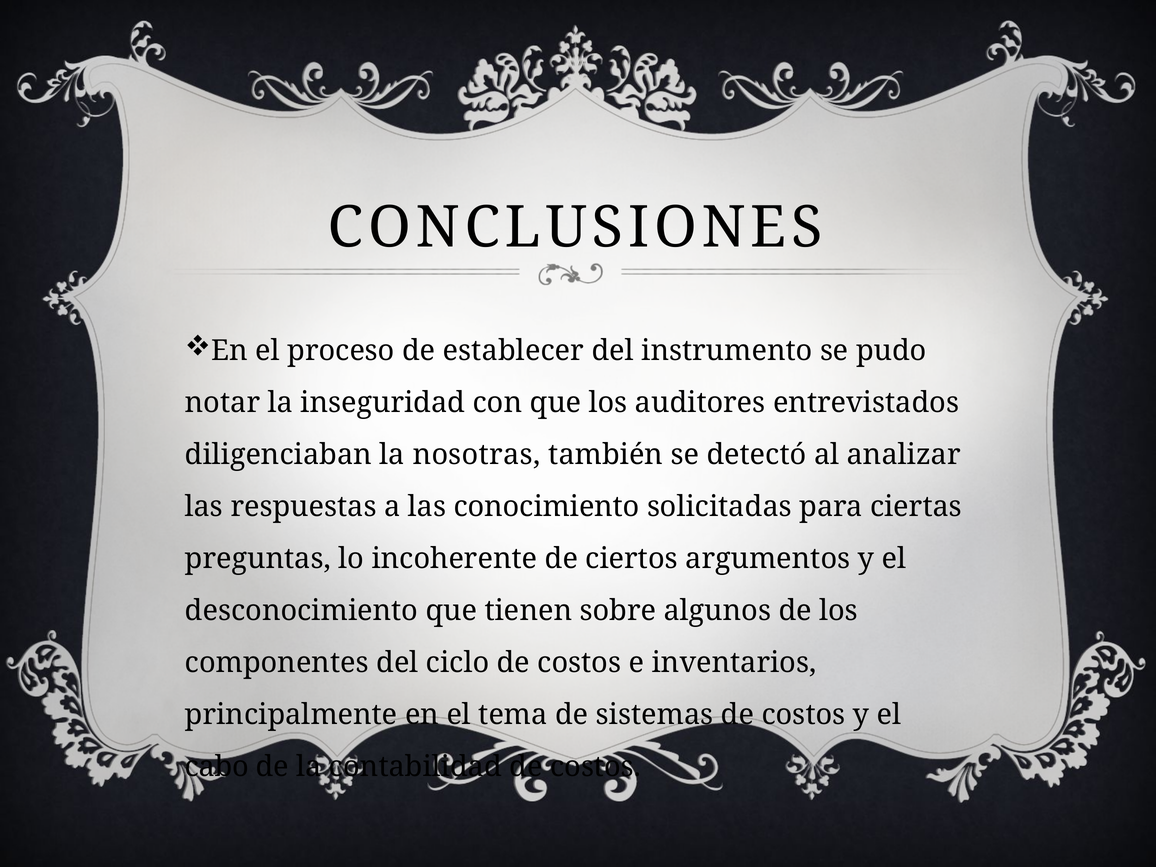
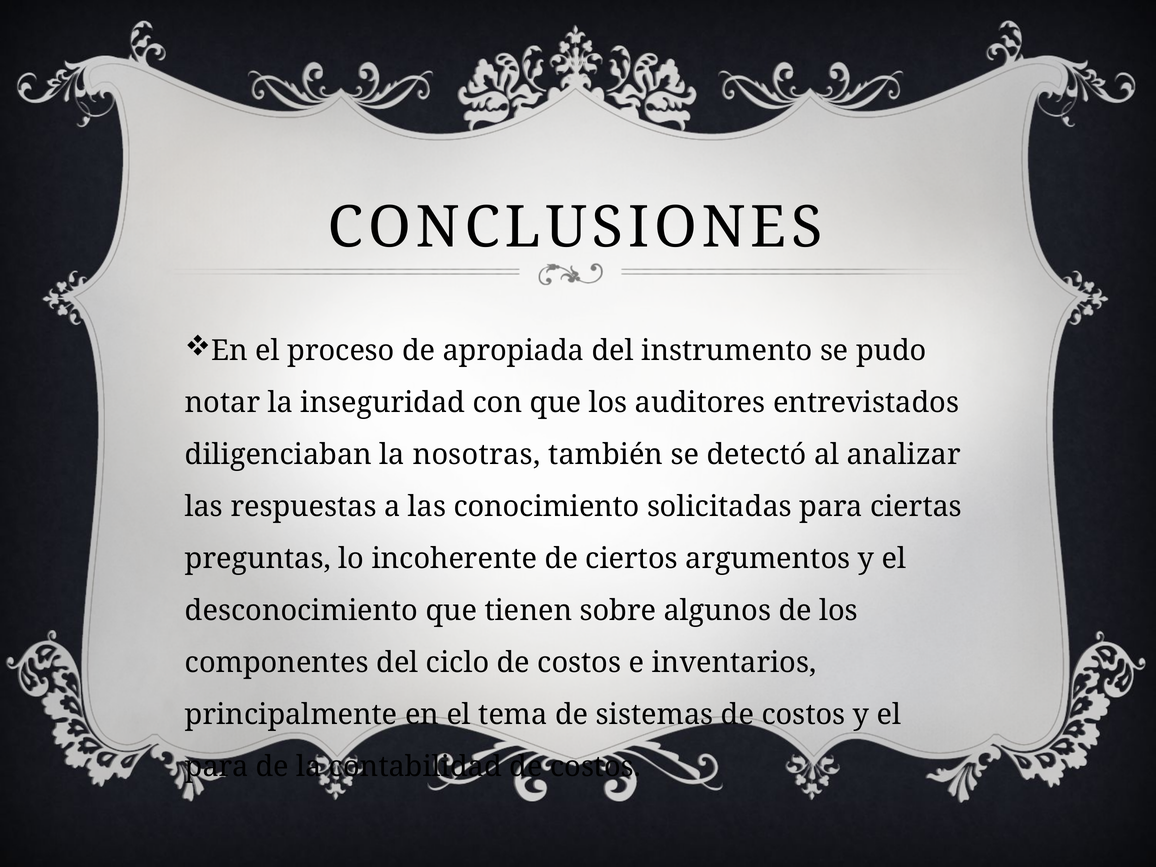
establecer: establecer -> apropiada (513, 351)
cabo: cabo -> para (217, 767)
